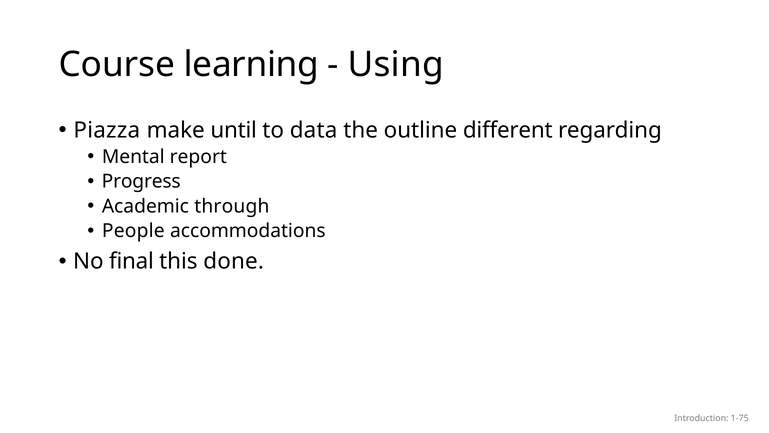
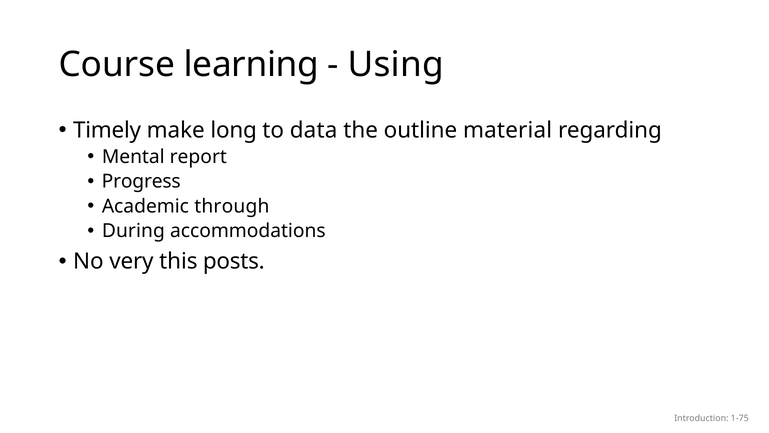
Piazza: Piazza -> Timely (107, 130)
until: until -> long (234, 130)
different: different -> material (508, 130)
People: People -> During (133, 231)
final: final -> very (131, 261)
done: done -> posts (234, 261)
